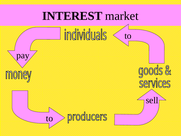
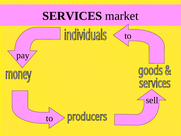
INTEREST: INTEREST -> SERVICES (72, 16)
